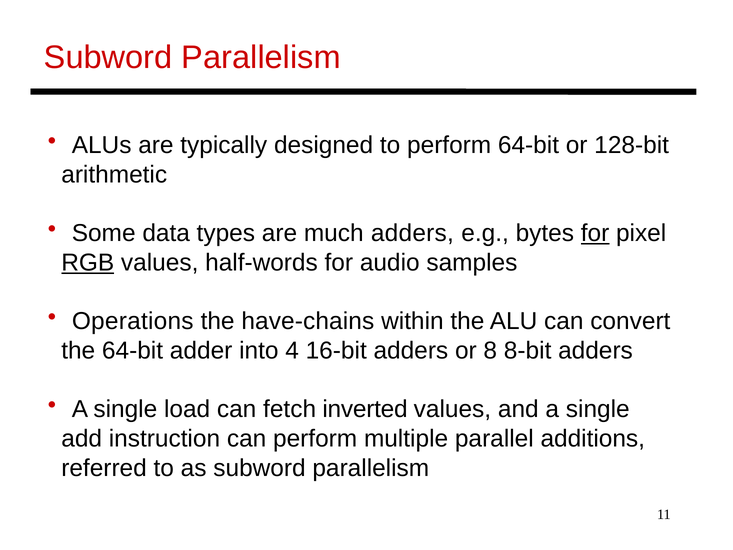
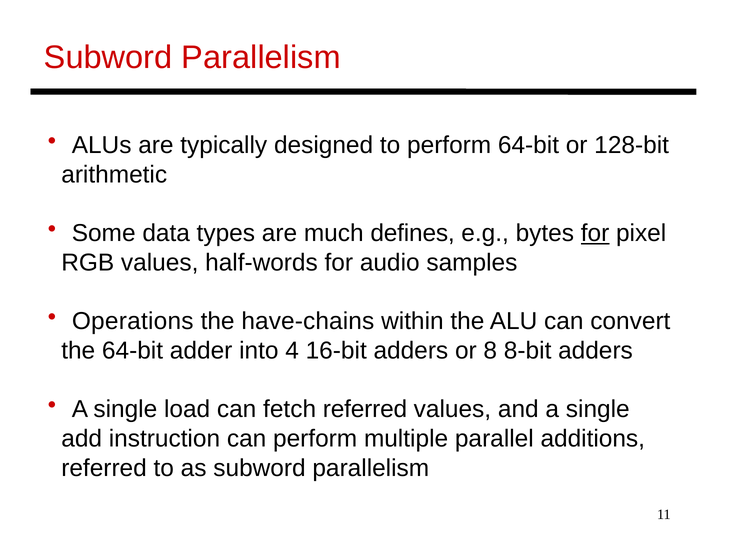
much adders: adders -> defines (413, 233)
RGB underline: present -> none (88, 263)
fetch inverted: inverted -> referred (365, 409)
